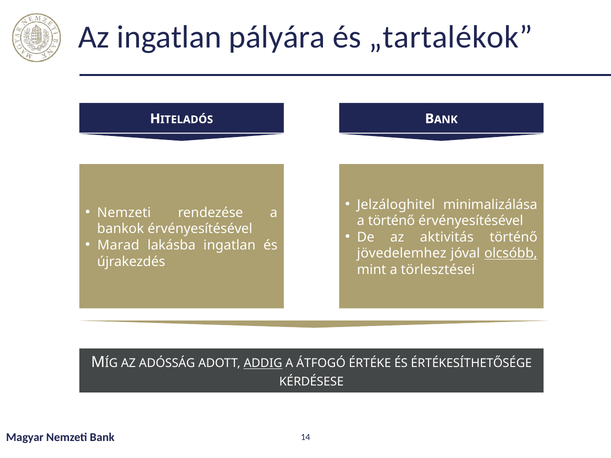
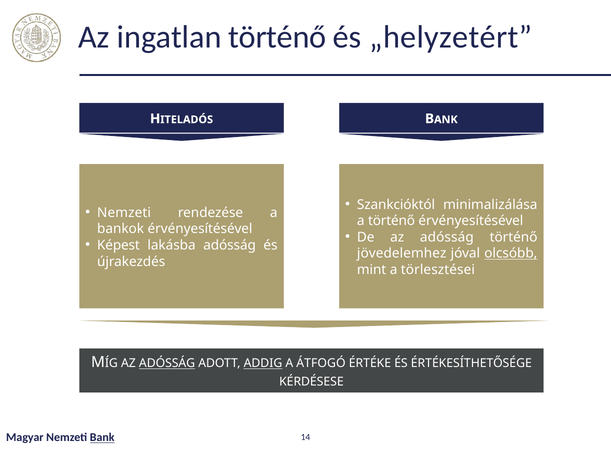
ingatlan pályára: pályára -> történő (277, 37)
„tartalékok: „tartalékok -> „helyzetért (451, 37)
Jelzáloghitel: Jelzáloghitel -> Szankcióktól (396, 205)
De az aktivitás: aktivitás -> adósság (447, 237)
Marad: Marad -> Képest (118, 245)
lakásba ingatlan: ingatlan -> adósság (230, 245)
ADÓSSÁG underline: none -> present (167, 364)
Bank underline: none -> present (102, 438)
